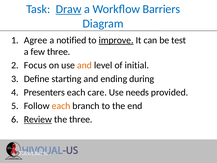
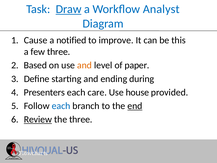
Barriers: Barriers -> Analyst (161, 9)
Agree: Agree -> Cause (36, 40)
improve underline: present -> none (116, 40)
test: test -> this (179, 40)
Focus: Focus -> Based (35, 65)
initial: initial -> paper (137, 65)
needs: needs -> house (137, 92)
each colour: orange -> blue (61, 106)
end underline: none -> present (135, 106)
